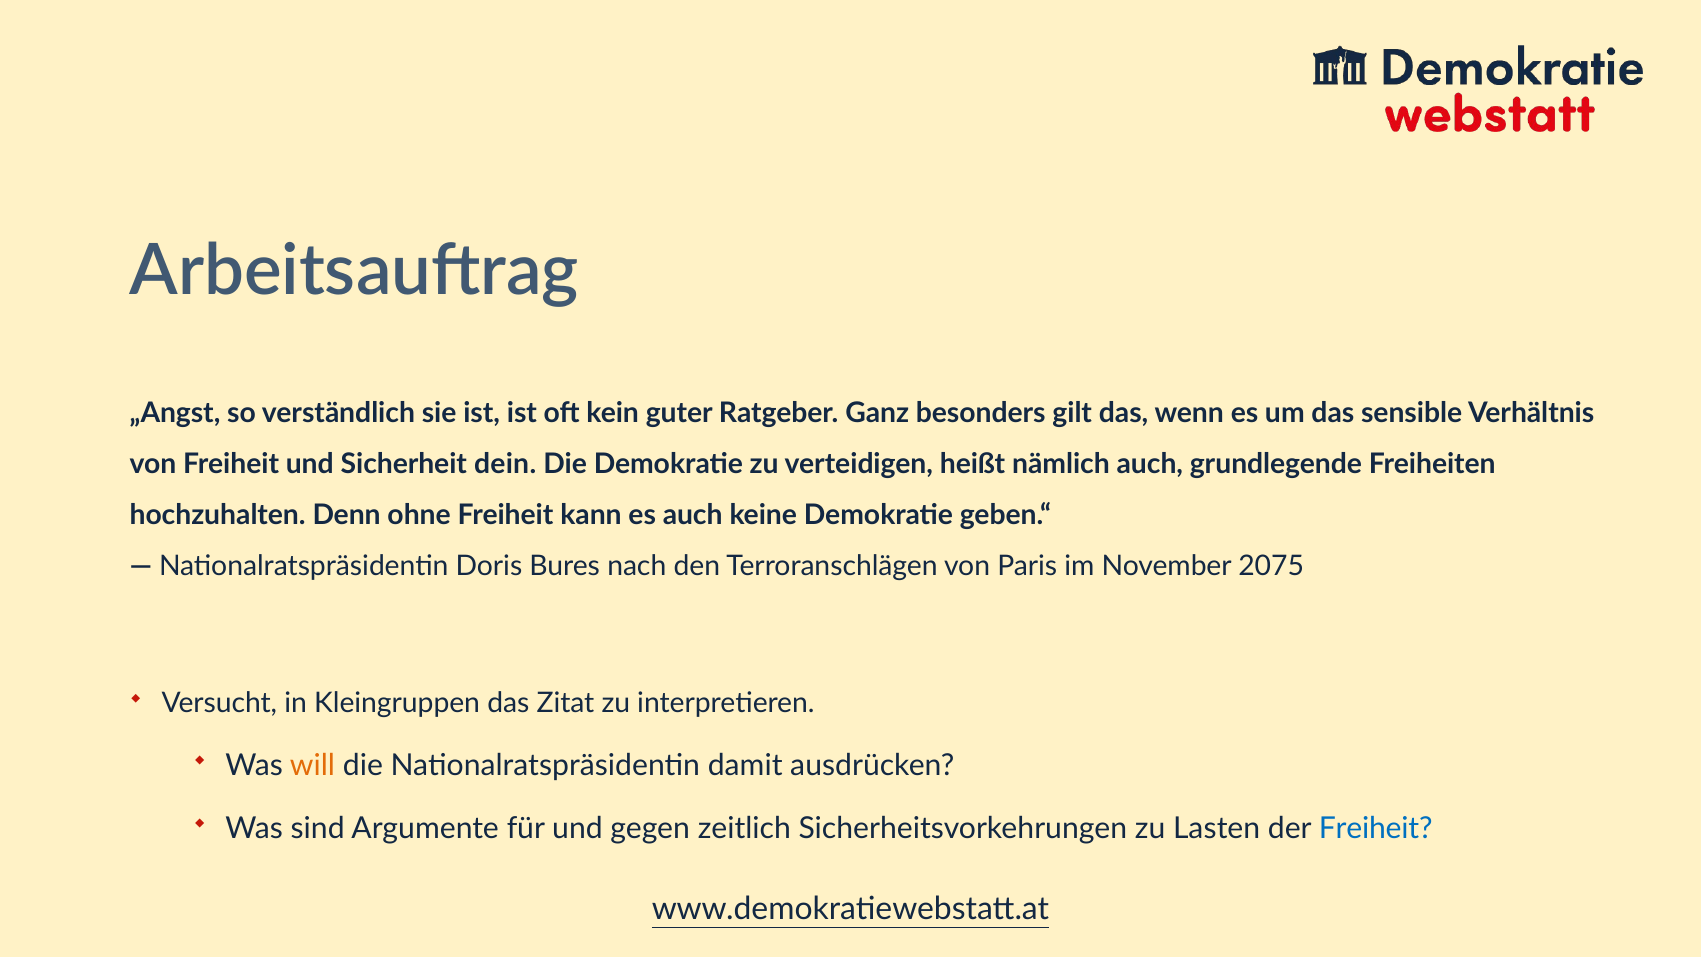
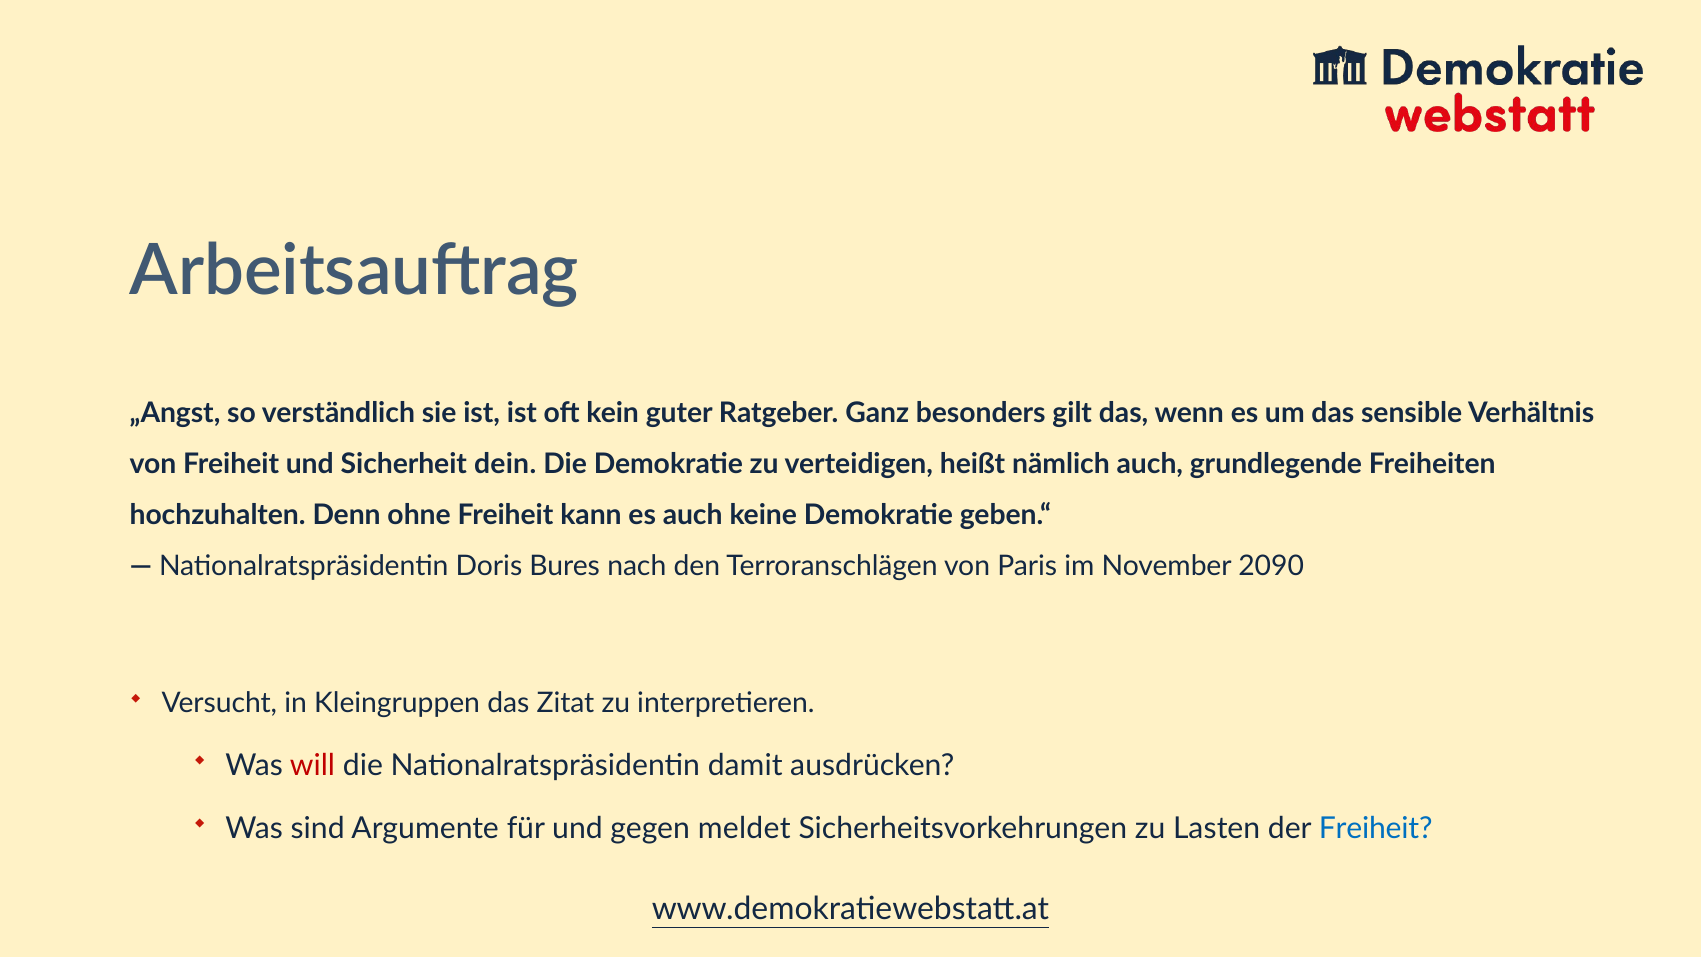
2075: 2075 -> 2090 (1271, 566)
will colour: orange -> red (313, 765)
zeitlich: zeitlich -> meldet (744, 829)
